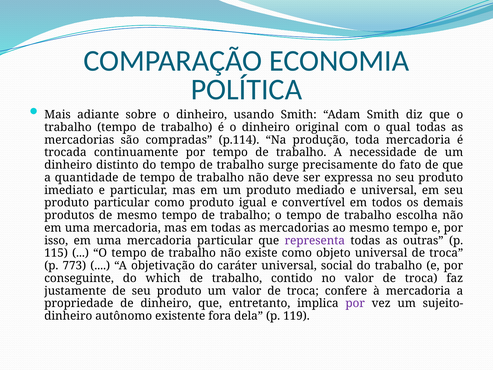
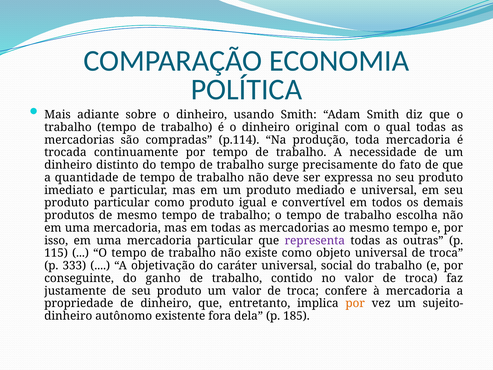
773: 773 -> 333 (74, 266)
which: which -> ganho (163, 278)
por colour: purple -> orange (355, 303)
119: 119 -> 185 (296, 316)
